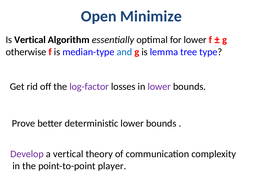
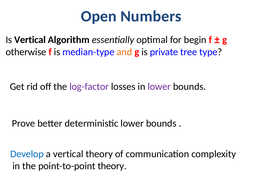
Minimize: Minimize -> Numbers (151, 16)
for lower: lower -> begin (195, 40)
and colour: blue -> orange (124, 52)
lemma: lemma -> private (164, 52)
Develop colour: purple -> blue (27, 154)
point-to-point player: player -> theory (112, 166)
